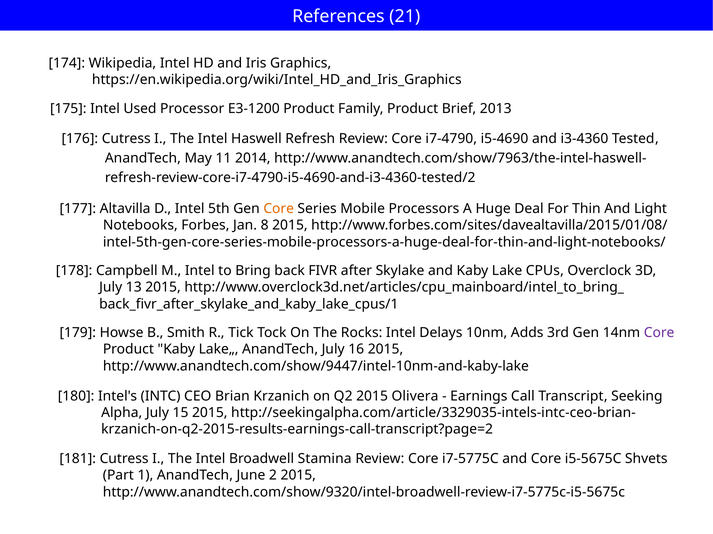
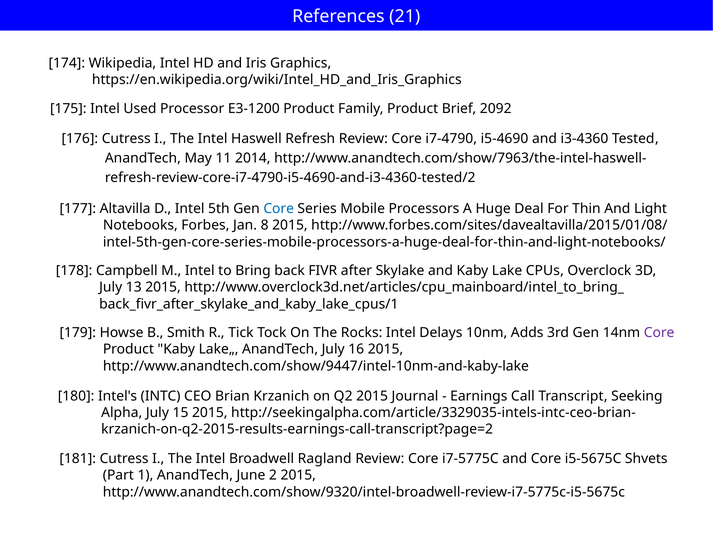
2013: 2013 -> 2092 (496, 109)
Core colour: orange -> blue (279, 209)
Olivera: Olivera -> Journal (415, 397)
Stamina: Stamina -> Ragland (325, 459)
